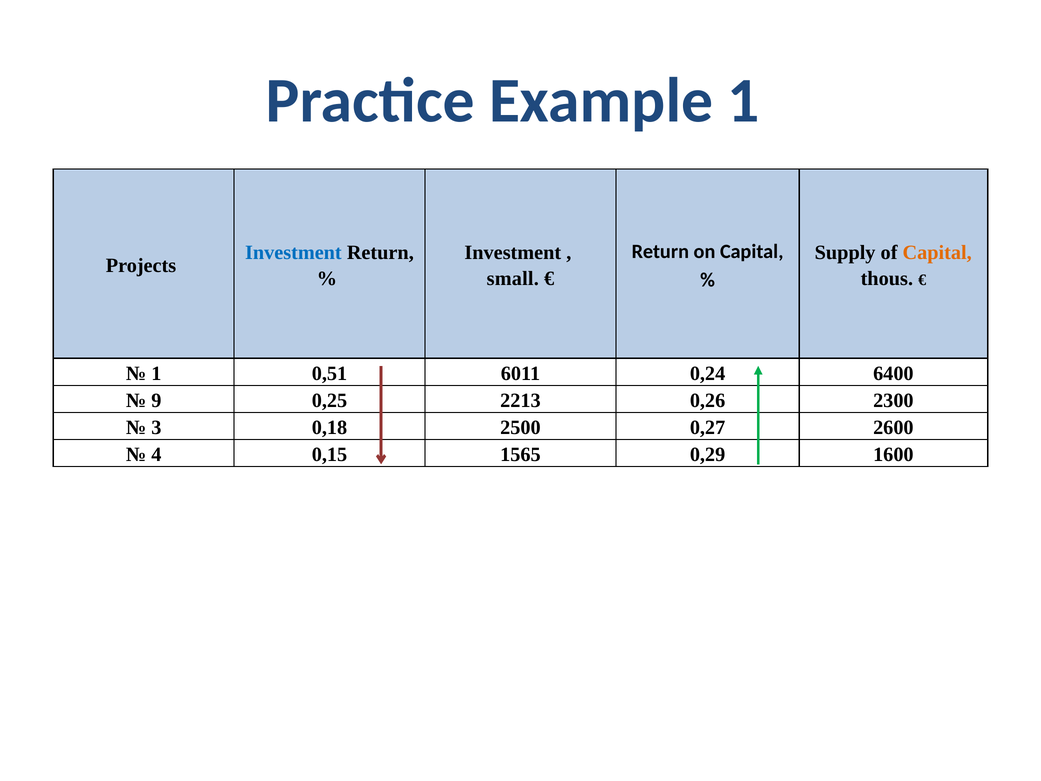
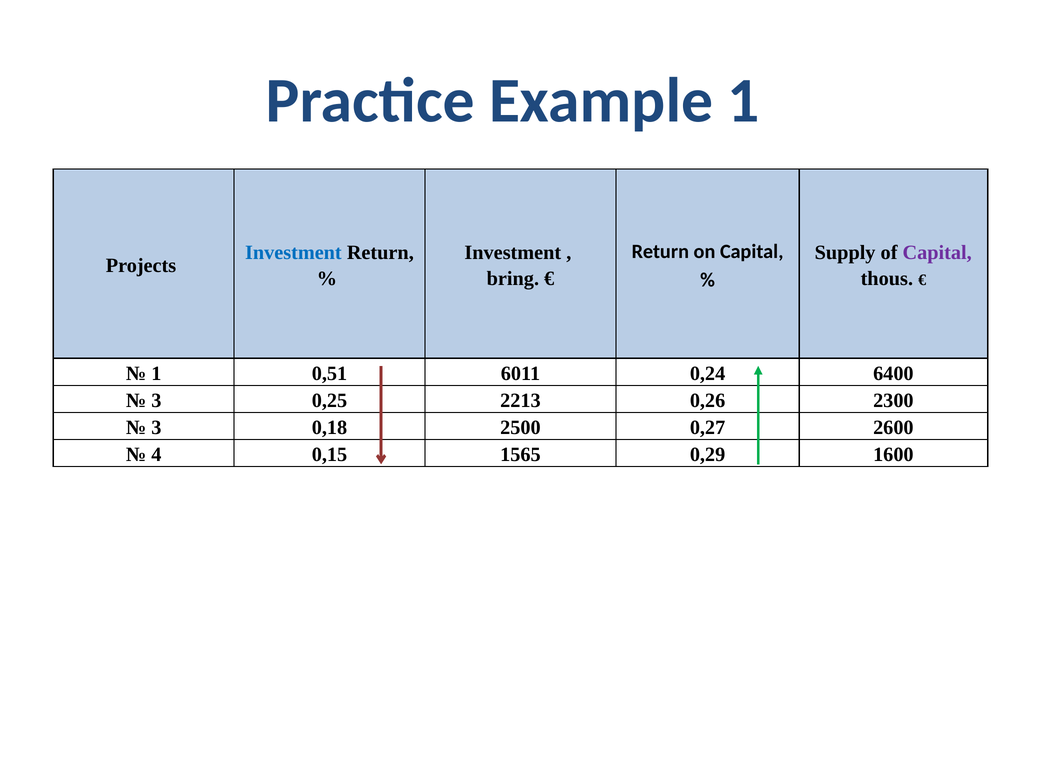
Capital colour: orange -> purple (937, 253)
small: small -> bring (513, 278)
9: 9 -> 3 (156, 401)
